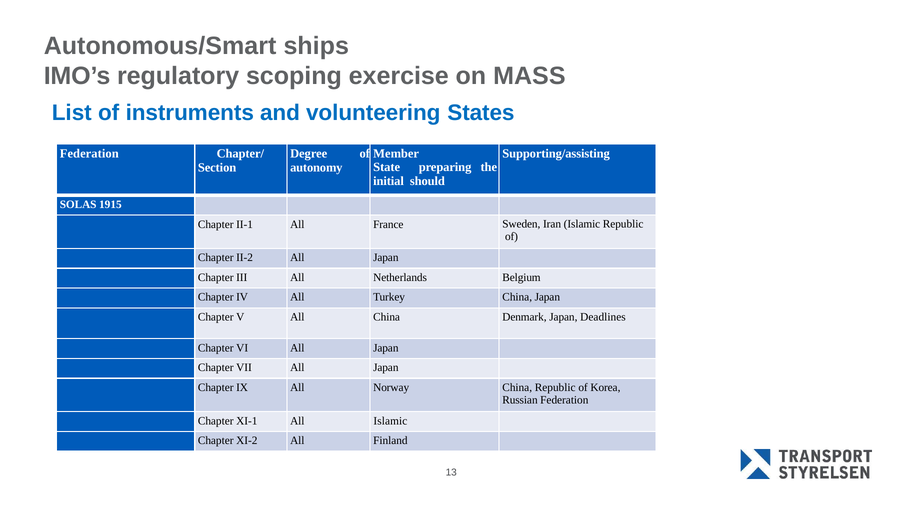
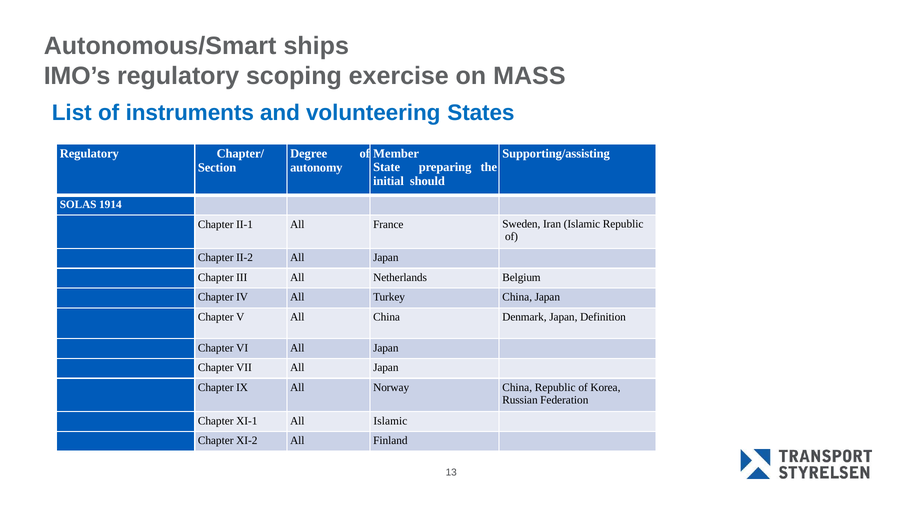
Federation: Federation -> Regulatory (89, 154)
1915: 1915 -> 1914 (110, 205)
Deadlines: Deadlines -> Definition (603, 317)
